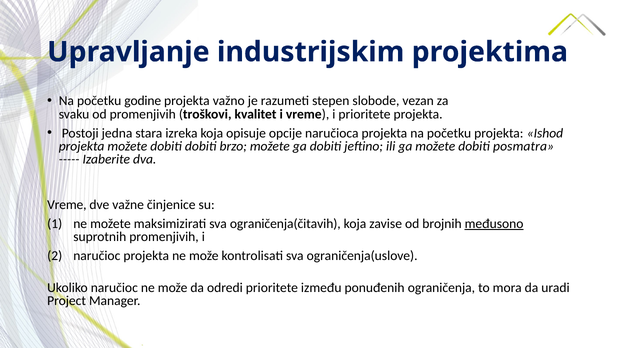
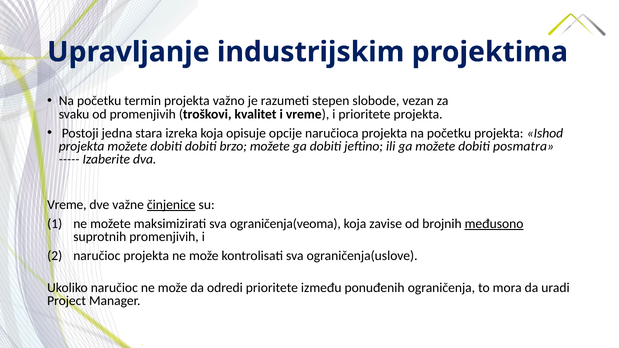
godine: godine -> termin (143, 101)
činjenice underline: none -> present (171, 205)
ograničenja(čitavih: ograničenja(čitavih -> ograničenja(veoma (285, 224)
